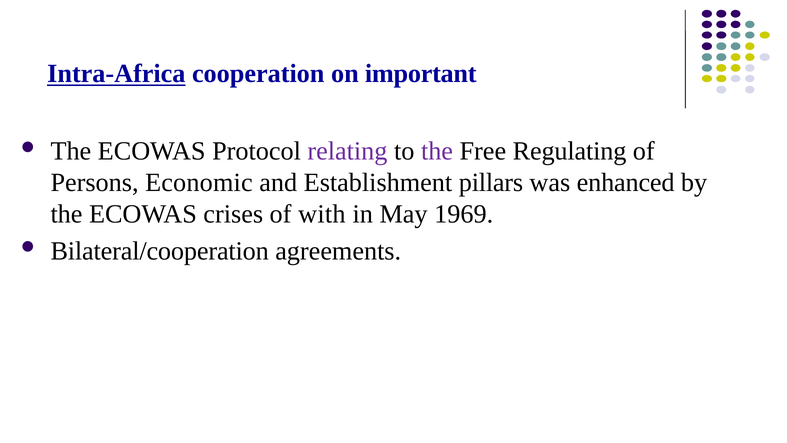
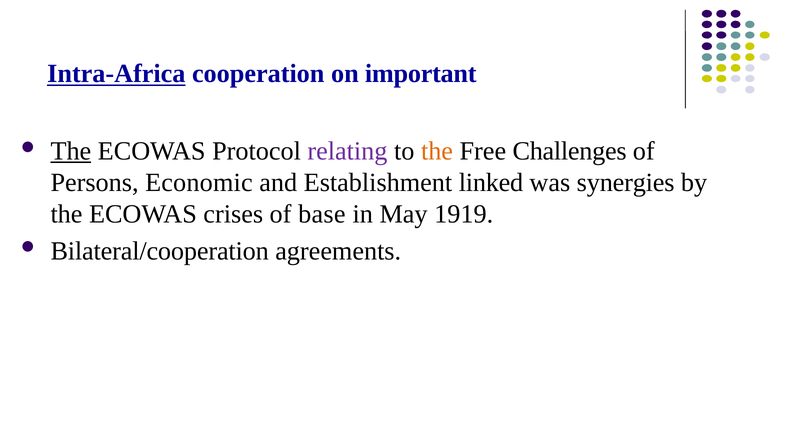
The underline: none -> present (71, 151)
the colour: purple -> orange (437, 151)
Regulating: Regulating -> Challenges (570, 151)
pillars: pillars -> linked (491, 183)
enhanced: enhanced -> synergies (626, 183)
with: with -> base (322, 214)
1969: 1969 -> 1919 (464, 214)
